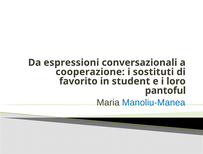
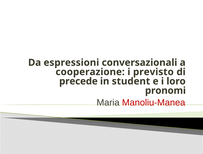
sostituti: sostituti -> previsto (153, 72)
favorito: favorito -> precede (78, 81)
pantoful: pantoful -> pronomi (165, 91)
Manoliu-Manea colour: blue -> red (154, 103)
